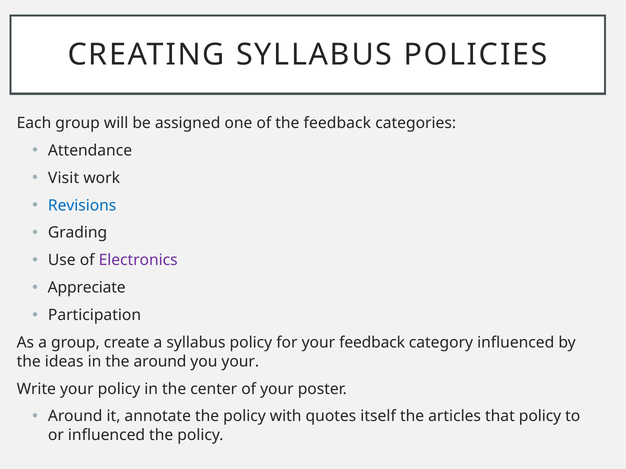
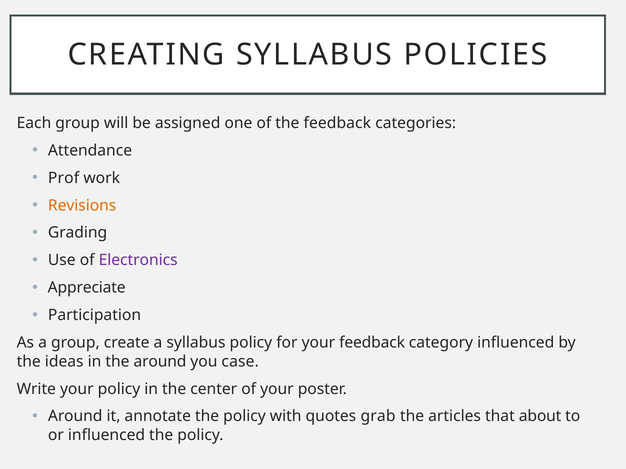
Visit: Visit -> Prof (64, 178)
Revisions colour: blue -> orange (82, 206)
you your: your -> case (240, 362)
itself: itself -> grab (378, 417)
that policy: policy -> about (540, 417)
